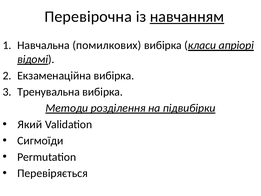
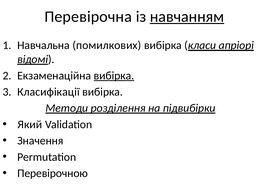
вибірка underline: none -> present (114, 75)
Тренувальна: Тренувальна -> Класифікації (48, 92)
Сигмоїди: Сигмоїди -> Значення (40, 141)
Перевіряється: Перевіряється -> Перевірочною (53, 173)
